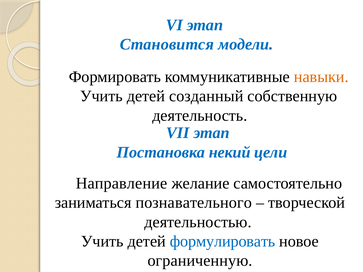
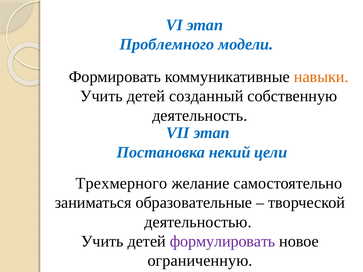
Становится: Становится -> Проблемного (167, 44)
Направление: Направление -> Трехмерного (122, 183)
познавательного: познавательного -> образовательные (194, 203)
формулировать colour: blue -> purple (223, 242)
